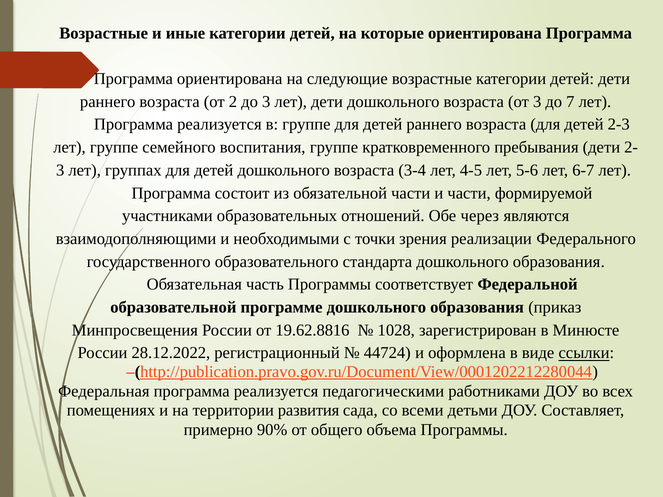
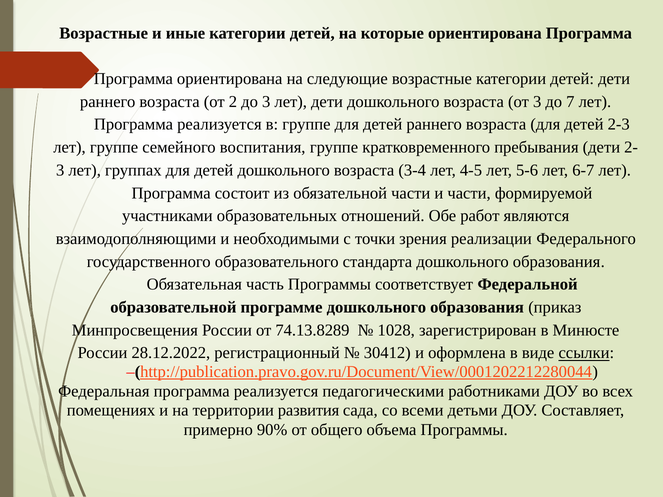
через: через -> работ (480, 216)
19.62.8816: 19.62.8816 -> 74.13.8289 (313, 330)
44724: 44724 -> 30412 (387, 353)
